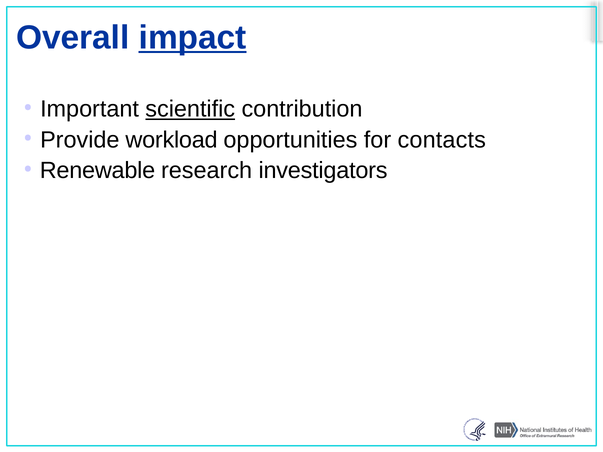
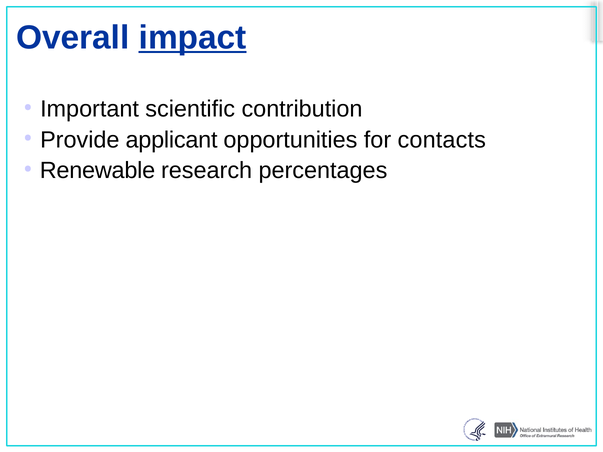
scientific underline: present -> none (190, 109)
workload: workload -> applicant (172, 140)
investigators: investigators -> percentages (323, 171)
